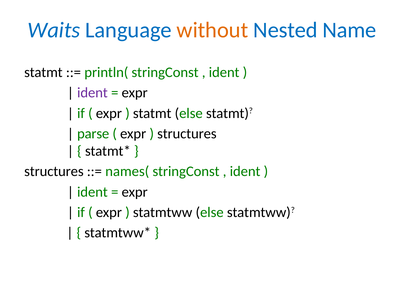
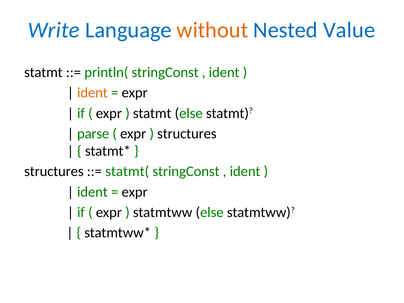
Waits: Waits -> Write (54, 30)
Name: Name -> Value (349, 30)
ident colour: purple -> orange (92, 93)
names(: names( -> statmt( (127, 172)
